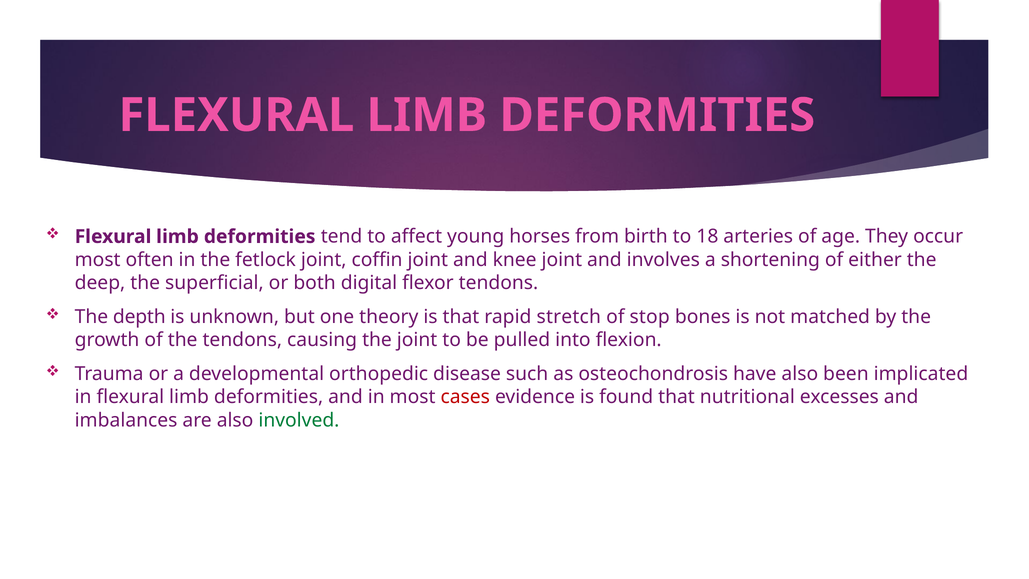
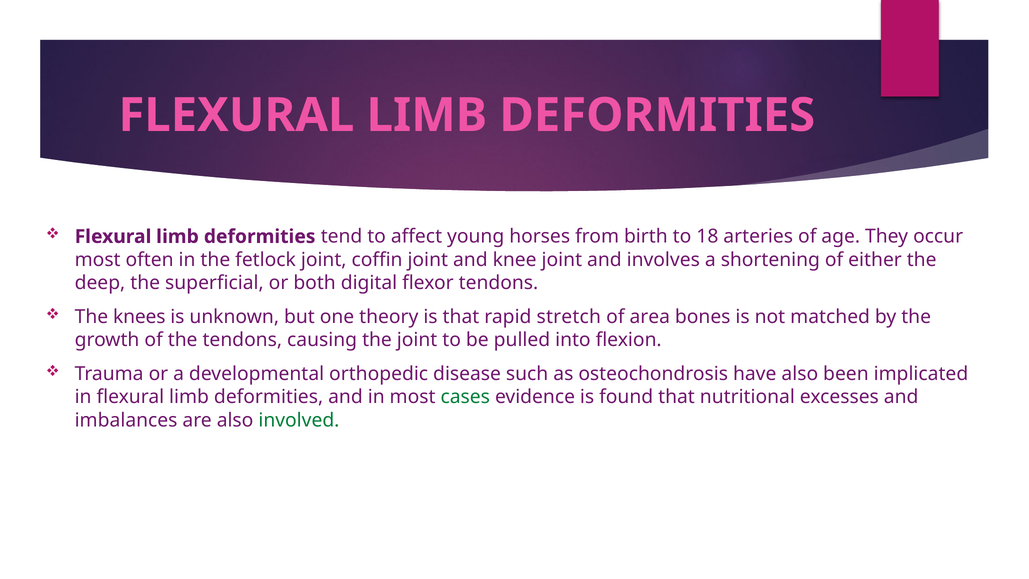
depth: depth -> knees (139, 317)
stop: stop -> area (650, 317)
cases colour: red -> green (465, 397)
